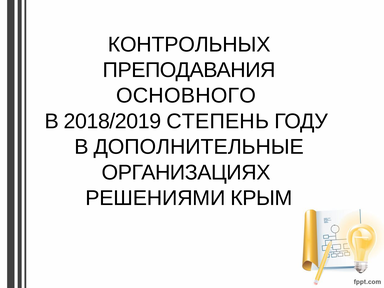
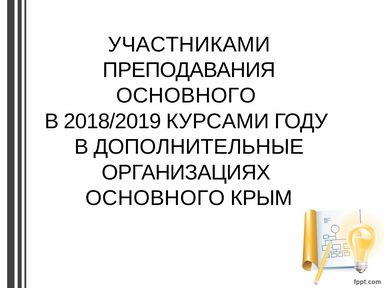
КОНТРОЛЬНЫХ: КОНТРОЛЬНЫХ -> УЧАСТНИКАМИ (189, 44)
СТЕПЕНЬ: СТЕПЕНЬ -> КУРСАМИ (218, 121)
РЕШЕНИЯМИ: РЕШЕНИЯМИ -> ОСНОВНОГО (155, 198)
